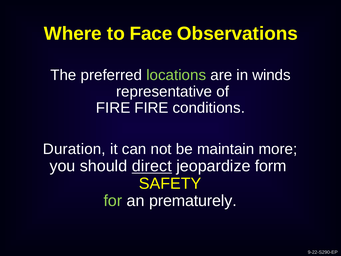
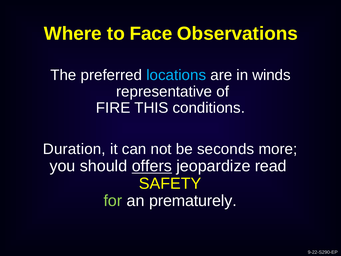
locations colour: light green -> light blue (176, 75)
FIRE FIRE: FIRE -> THIS (151, 108)
maintain: maintain -> seconds (226, 149)
direct: direct -> offers (152, 166)
form: form -> read (271, 166)
